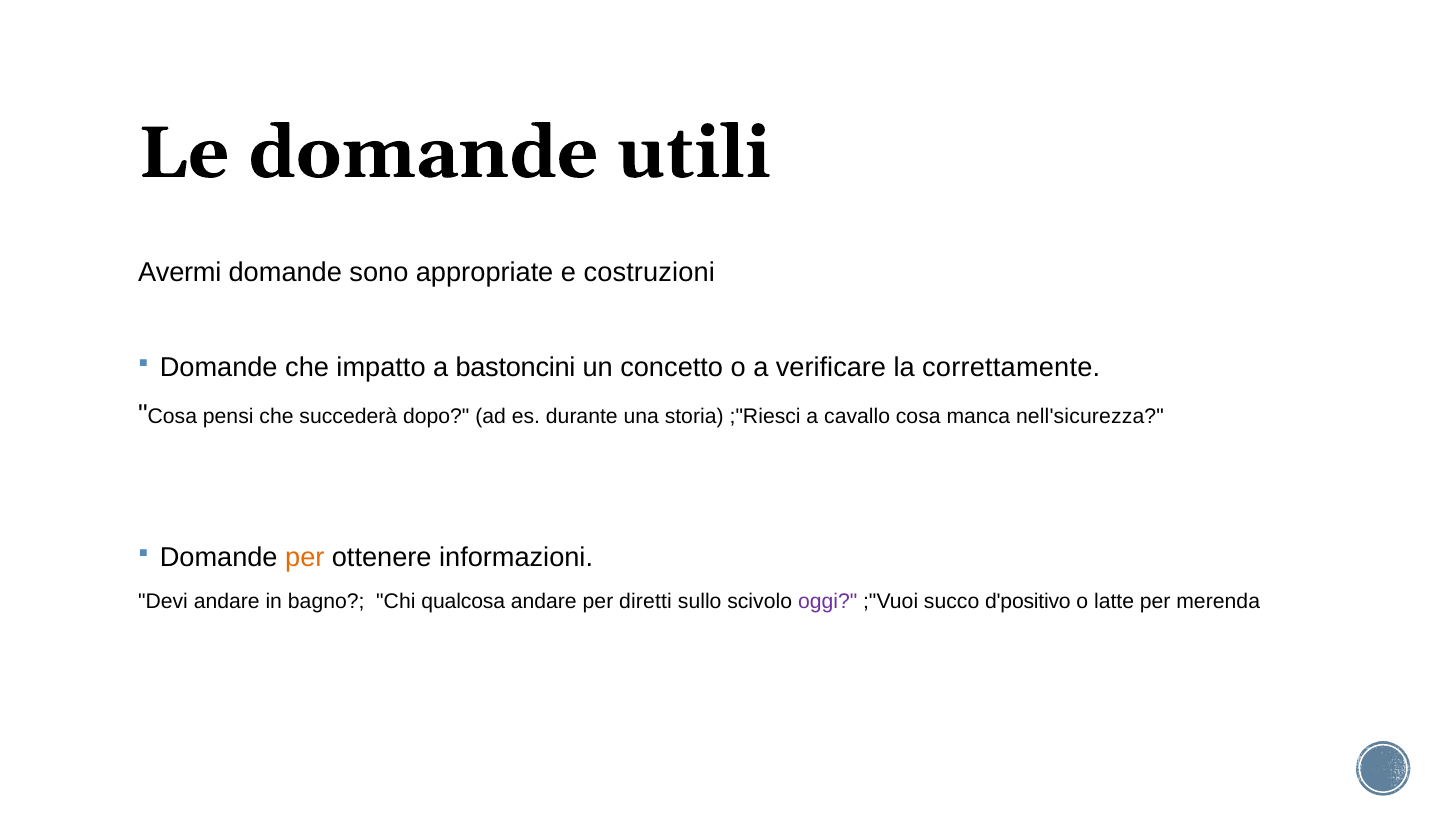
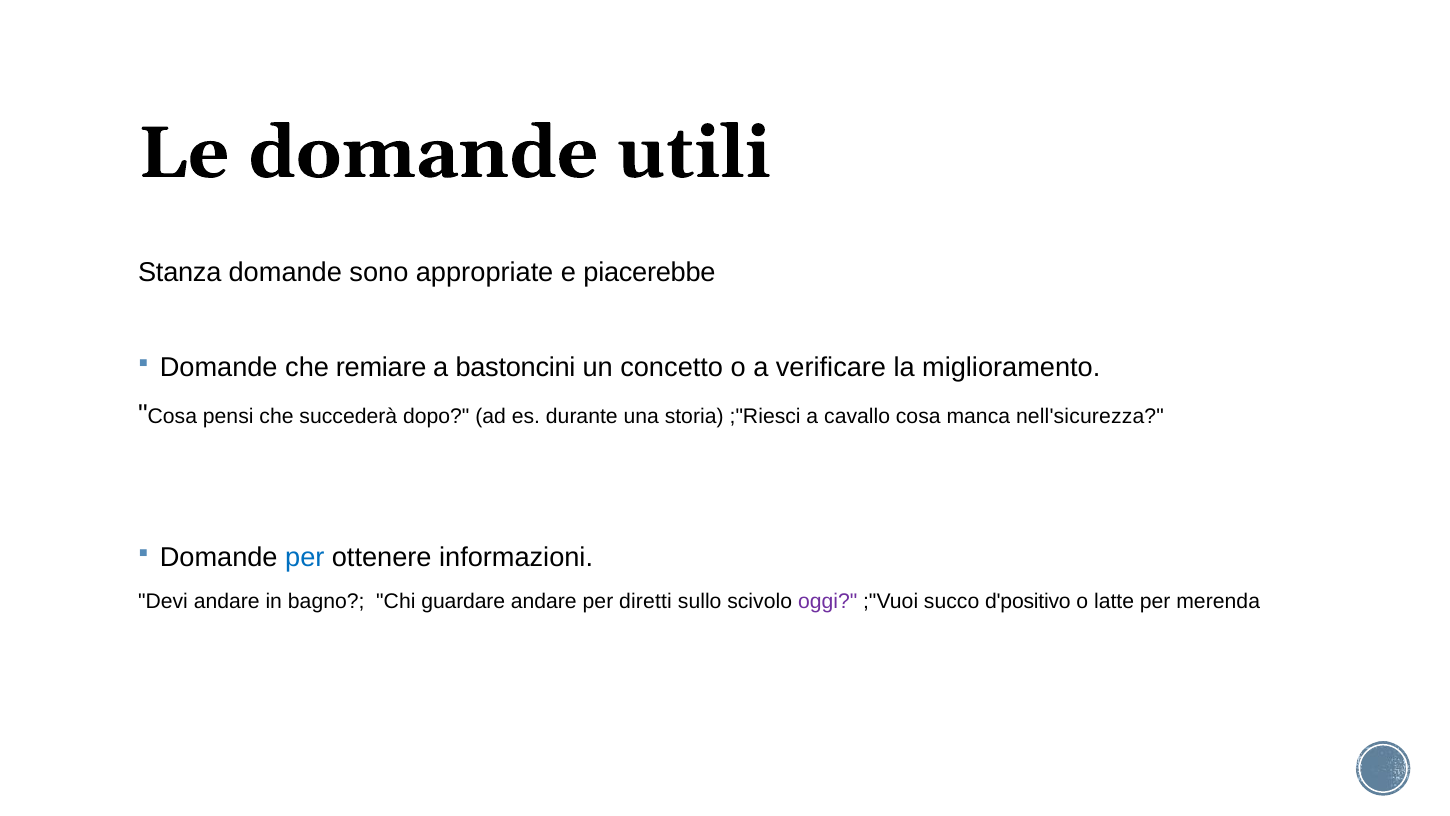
Avermi: Avermi -> Stanza (180, 272)
costruzioni: costruzioni -> piacerebbe (649, 272)
impatto: impatto -> remiare (381, 367)
correttamente: correttamente -> miglioramento (1011, 367)
per colour: orange -> blue (305, 557)
qualcosa: qualcosa -> guardare (463, 601)
